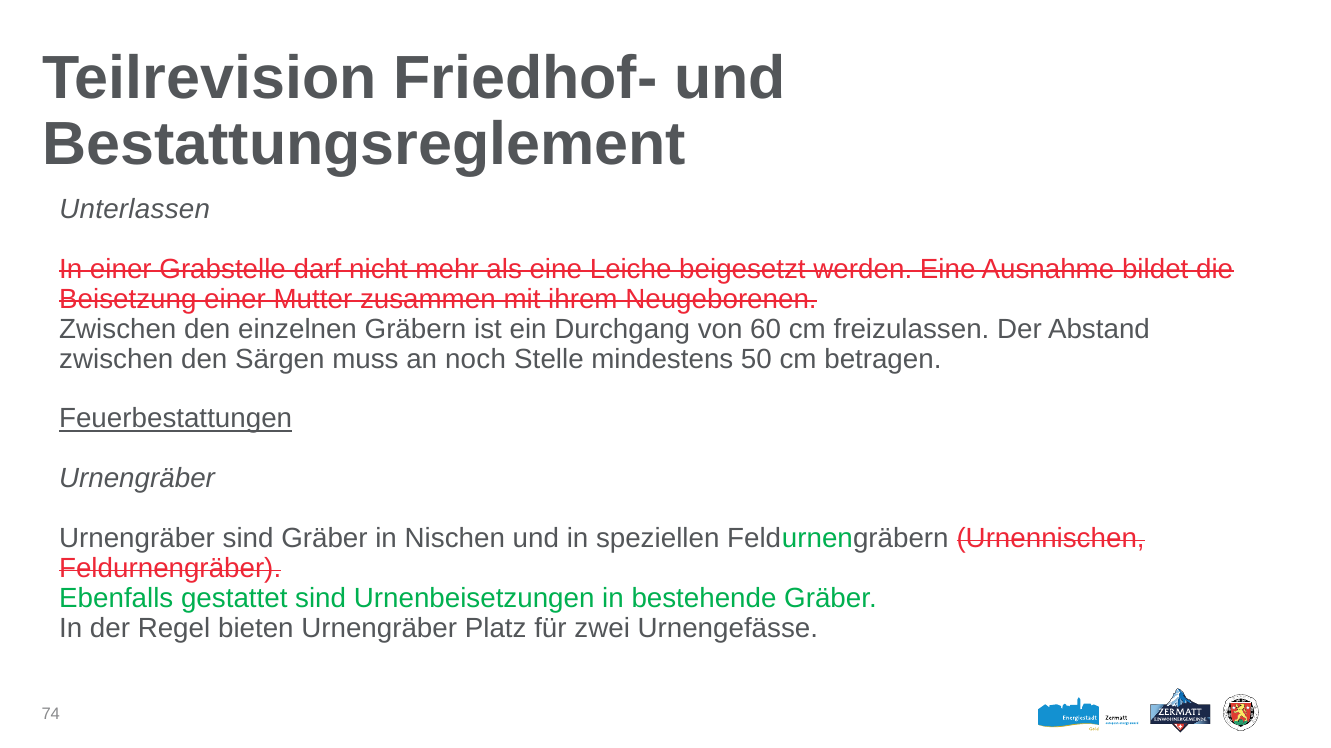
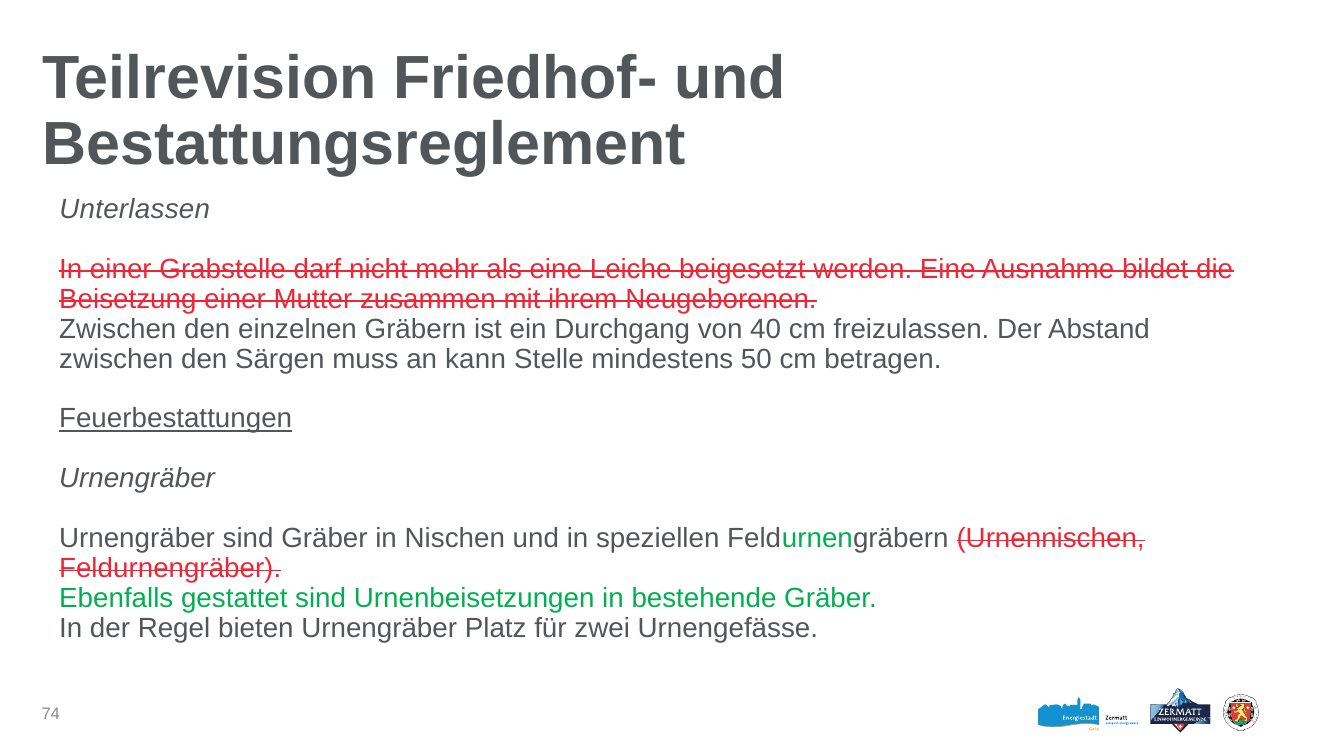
60: 60 -> 40 (766, 329)
noch: noch -> kann (476, 359)
